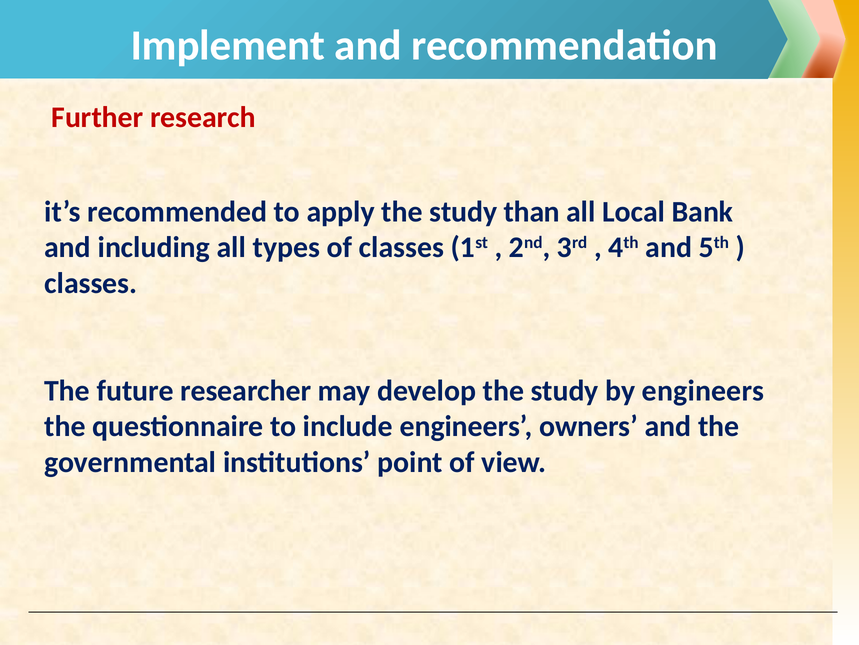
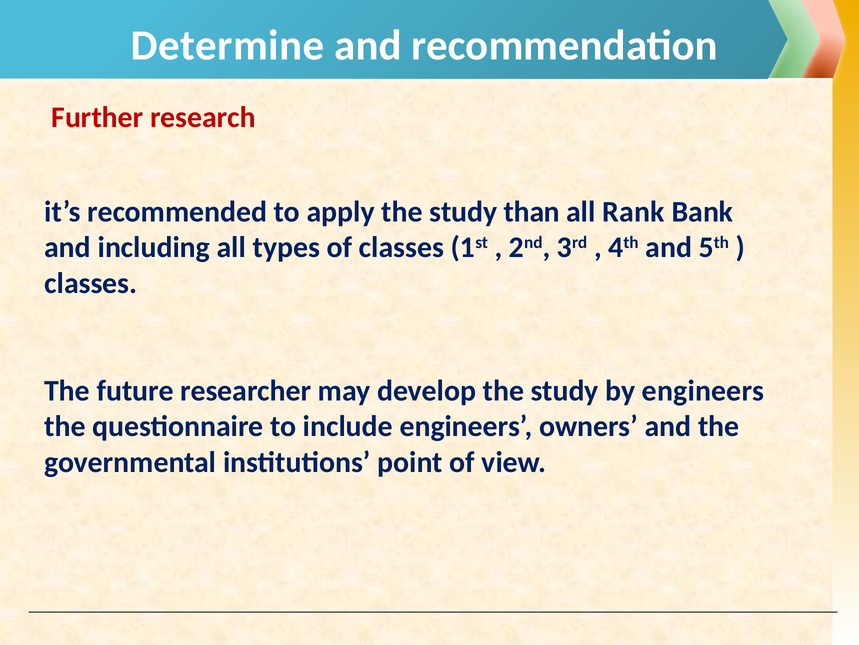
Implement: Implement -> Determine (227, 45)
Local: Local -> Rank (633, 211)
